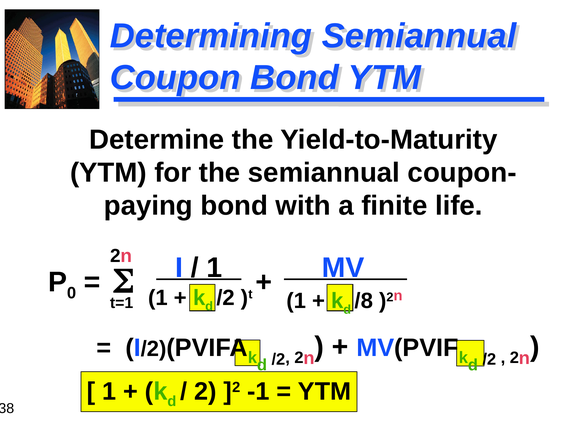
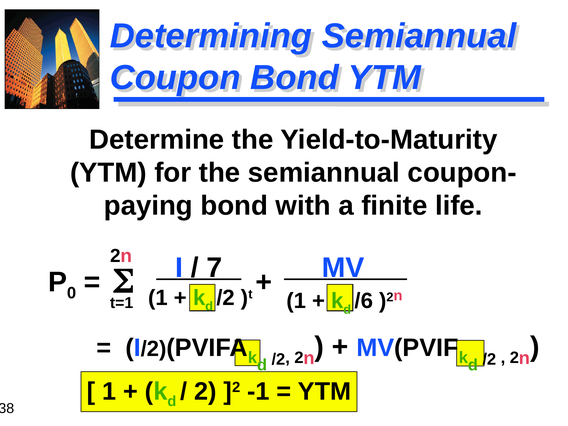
1: 1 -> 7 (214, 268)
/8: /8 -> /6 (364, 301)
